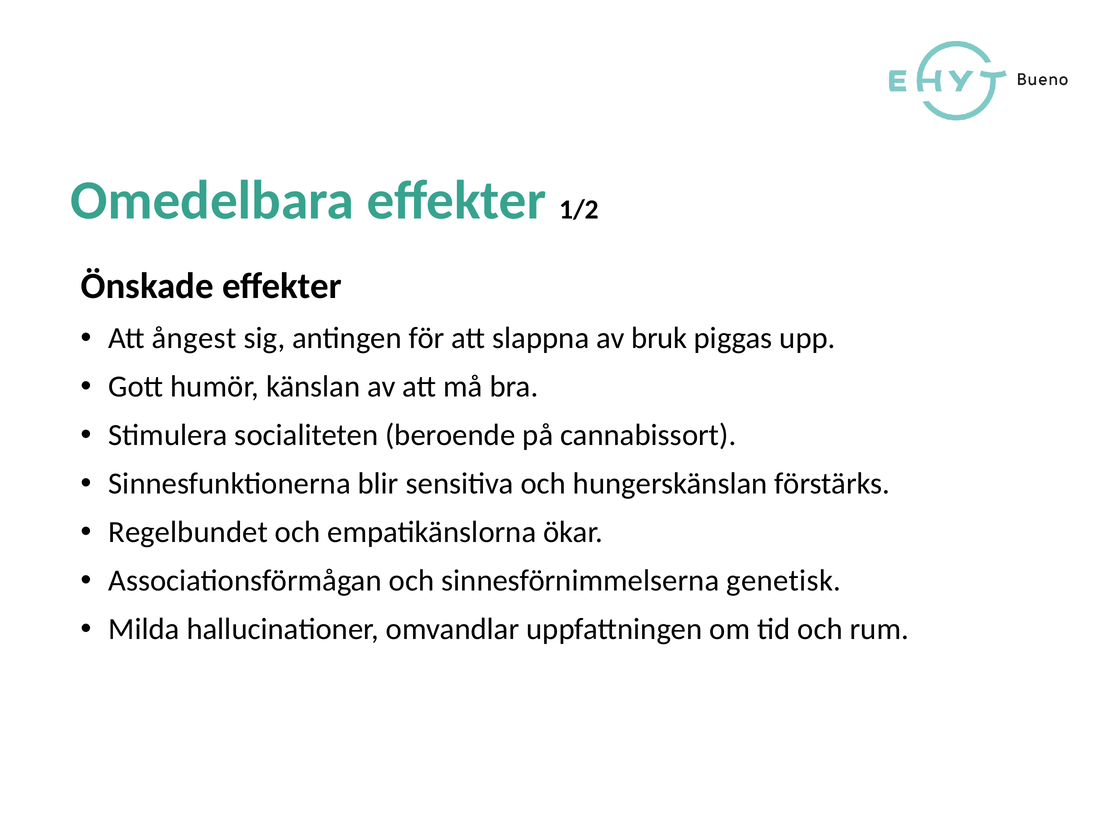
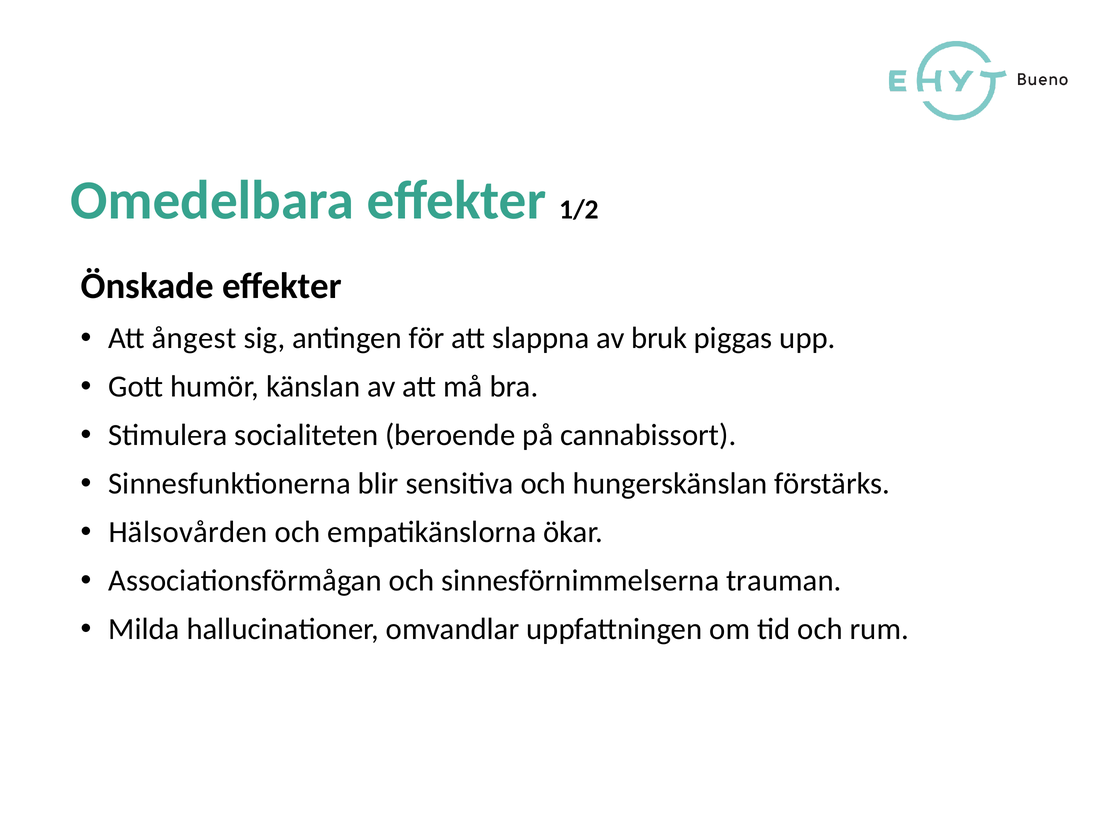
Regelbundet: Regelbundet -> Hälsovården (188, 533)
genetisk: genetisk -> trauman (784, 581)
